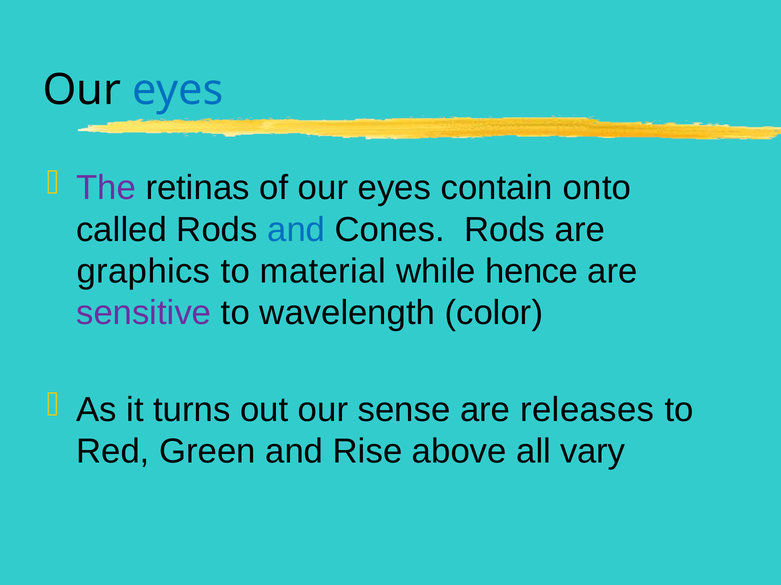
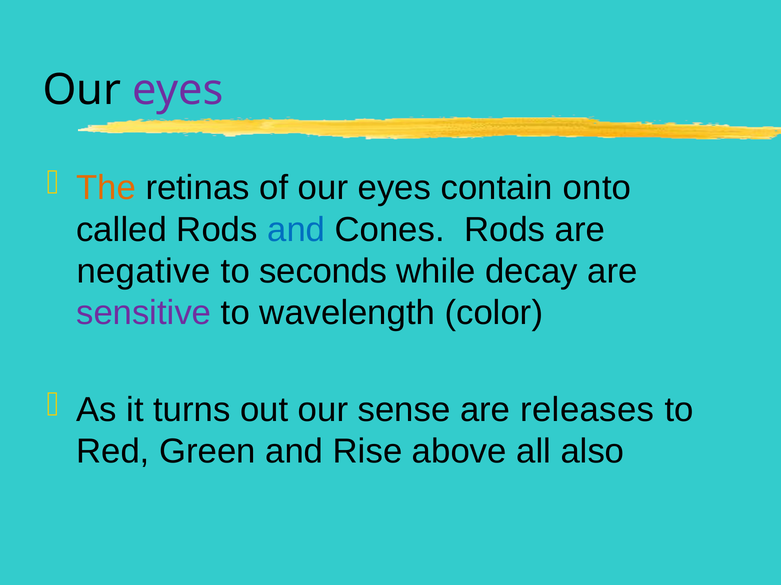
eyes colour: blue -> purple (178, 90)
The colour: purple -> orange (106, 188)
graphics: graphics -> negative (144, 272)
material: material -> seconds (323, 272)
hence: hence -> decay (532, 272)
vary: vary -> also (592, 452)
